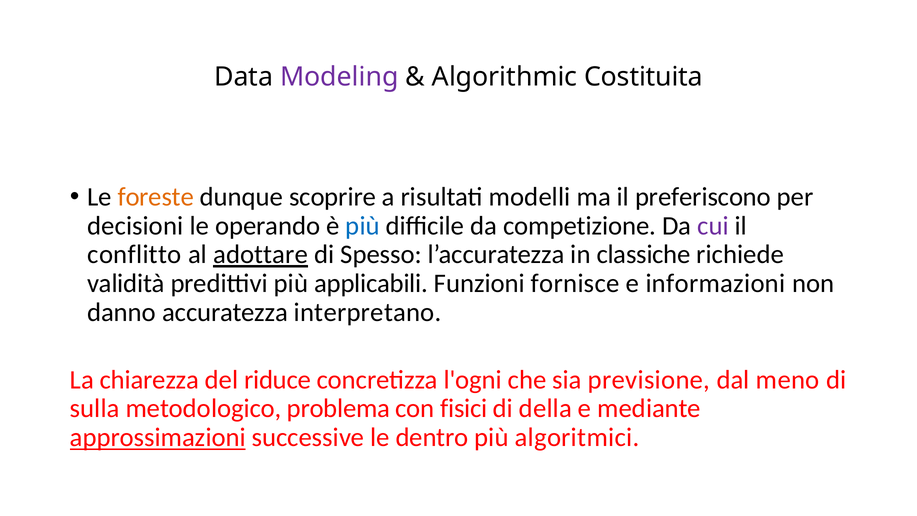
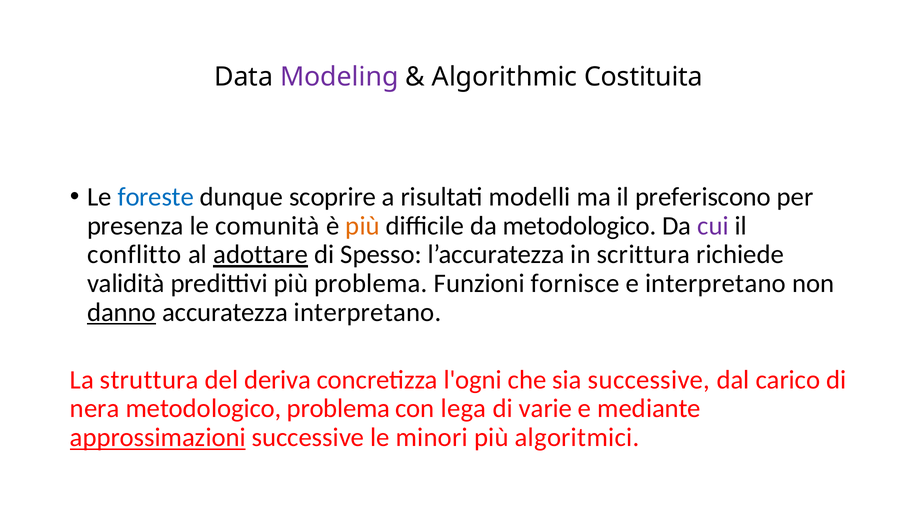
foreste colour: orange -> blue (156, 197)
decisioni: decisioni -> presenza (135, 226)
operando: operando -> comunità (267, 226)
più colour: blue -> orange (363, 226)
da competizione: competizione -> metodologico (580, 226)
classiche: classiche -> scrittura (643, 254)
più applicabili: applicabili -> problema (371, 283)
e informazioni: informazioni -> interpretano (716, 283)
danno underline: none -> present (122, 312)
chiarezza: chiarezza -> struttura (149, 380)
riduce: riduce -> deriva (278, 380)
sia previsione: previsione -> successive (649, 380)
meno: meno -> carico (788, 380)
sulla: sulla -> nera (95, 409)
fisici: fisici -> lega (464, 409)
della: della -> varie (546, 409)
dentro: dentro -> minori (432, 437)
